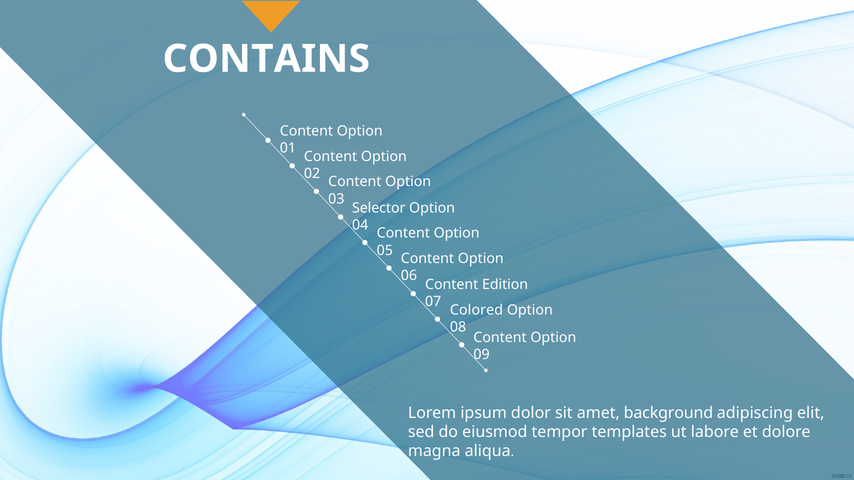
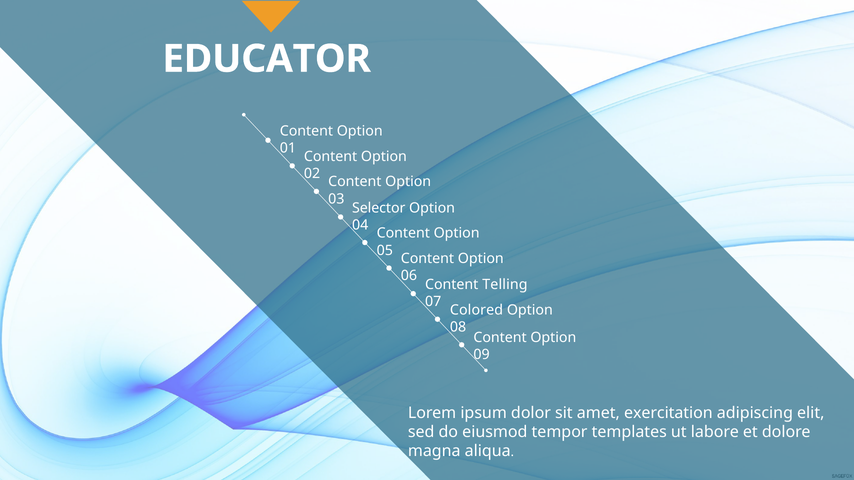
CONTAINS: CONTAINS -> EDUCATOR (267, 59)
Edition: Edition -> Telling (505, 285)
background: background -> exercitation (668, 413)
